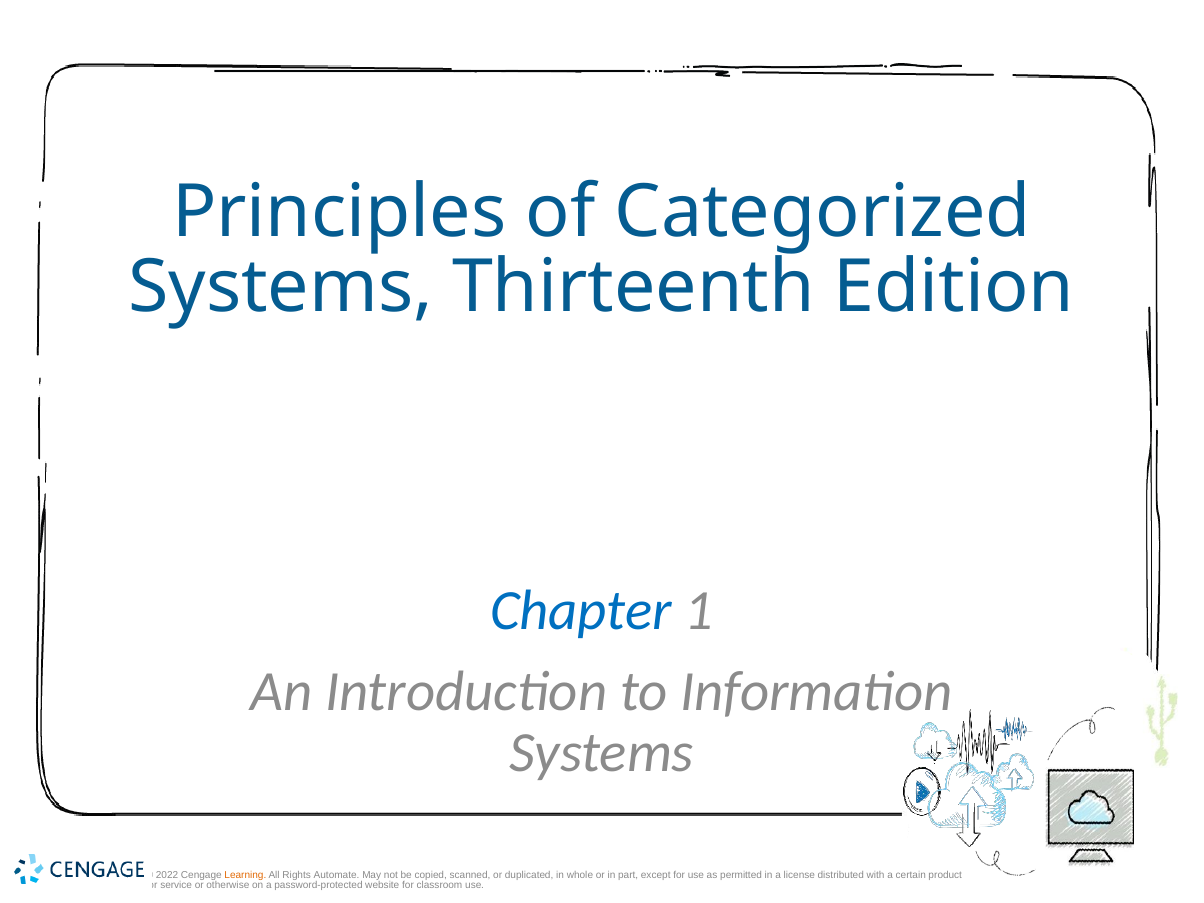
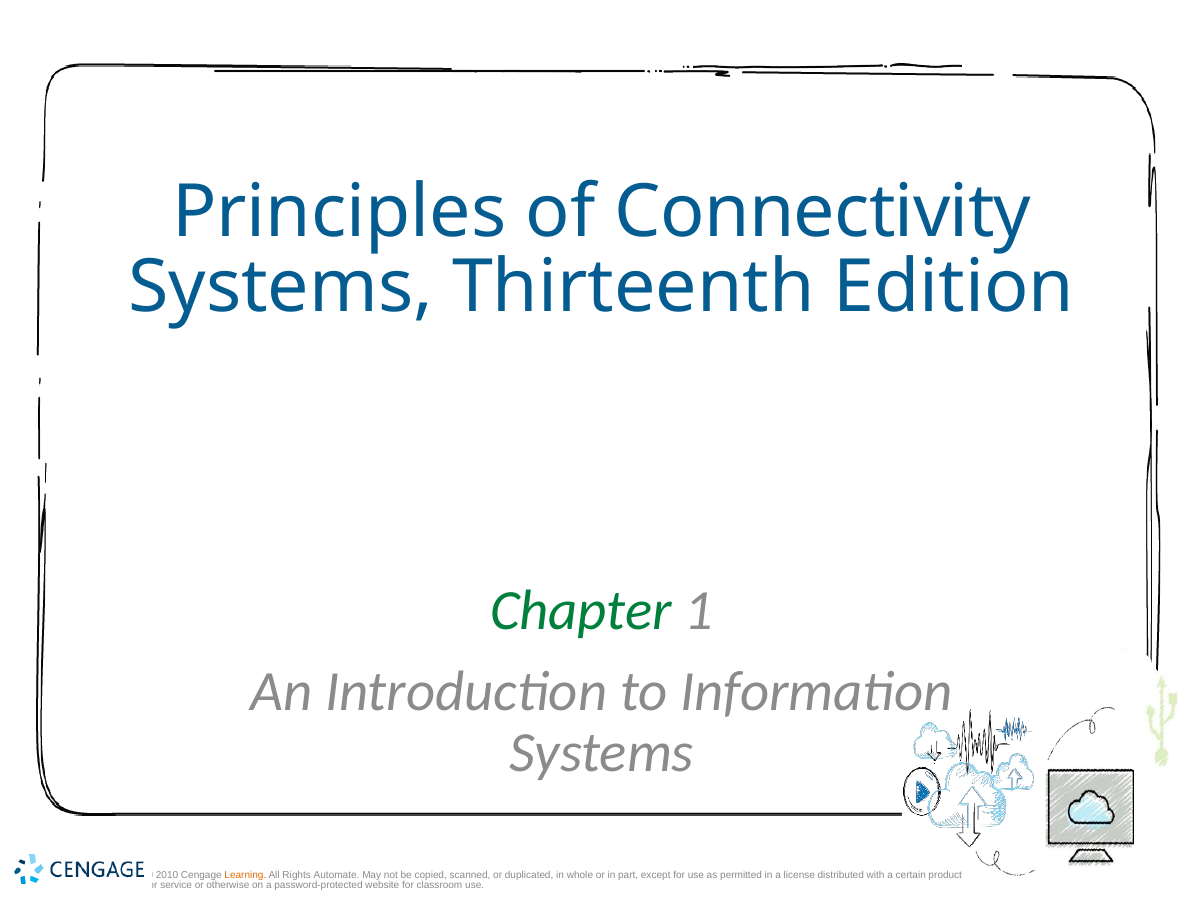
Categorized: Categorized -> Connectivity (823, 212)
Chapter colour: blue -> green (581, 610)
2022: 2022 -> 2010 (167, 875)
